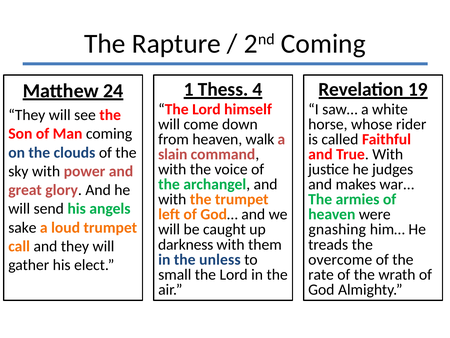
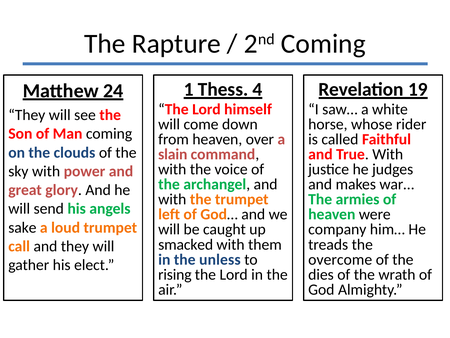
walk: walk -> over (260, 139)
gnashing: gnashing -> company (337, 229)
darkness: darkness -> smacked (186, 244)
small: small -> rising (175, 274)
rate: rate -> dies (321, 274)
